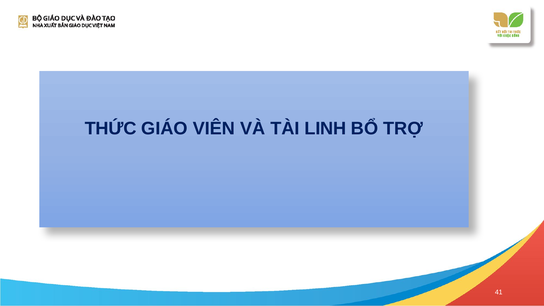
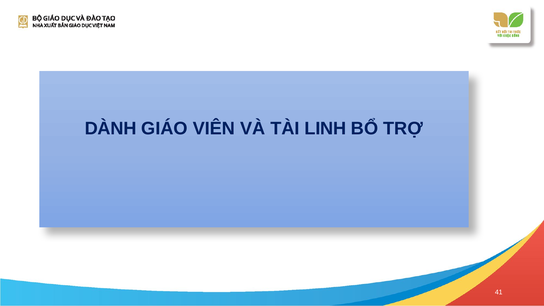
THỨC: THỨC -> DÀNH (111, 129)
